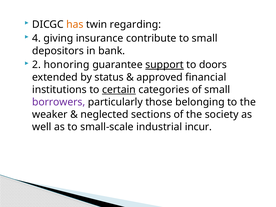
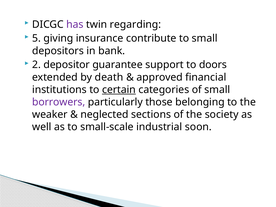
has colour: orange -> purple (75, 24)
4: 4 -> 5 (36, 38)
honoring: honoring -> depositor (67, 65)
support underline: present -> none (165, 65)
status: status -> death (109, 77)
incur: incur -> soon (198, 127)
